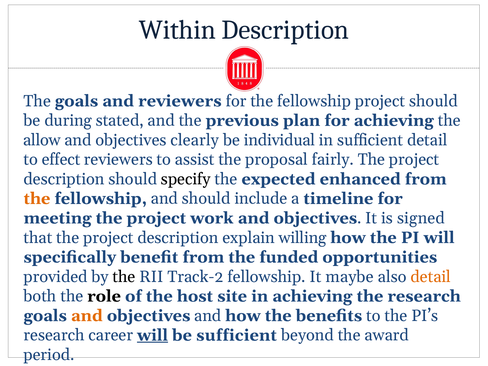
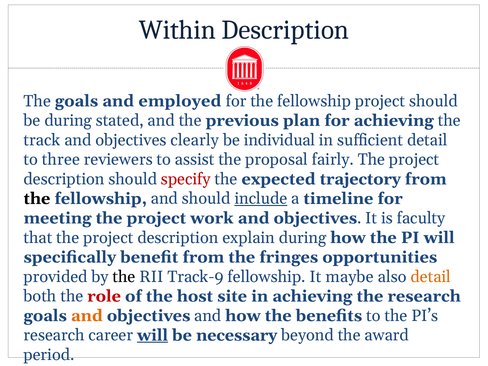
and reviewers: reviewers -> employed (180, 101)
allow: allow -> track (42, 140)
effect: effect -> three (61, 160)
specify colour: black -> red (186, 179)
enhanced: enhanced -> trajectory (360, 179)
the colour: orange -> black (37, 199)
include underline: none -> present (261, 199)
signed: signed -> faculty (421, 218)
explain willing: willing -> during (303, 238)
funded: funded -> fringes (289, 257)
Track-2: Track-2 -> Track-9 (196, 277)
role colour: black -> red (104, 296)
be sufficient: sufficient -> necessary (237, 335)
